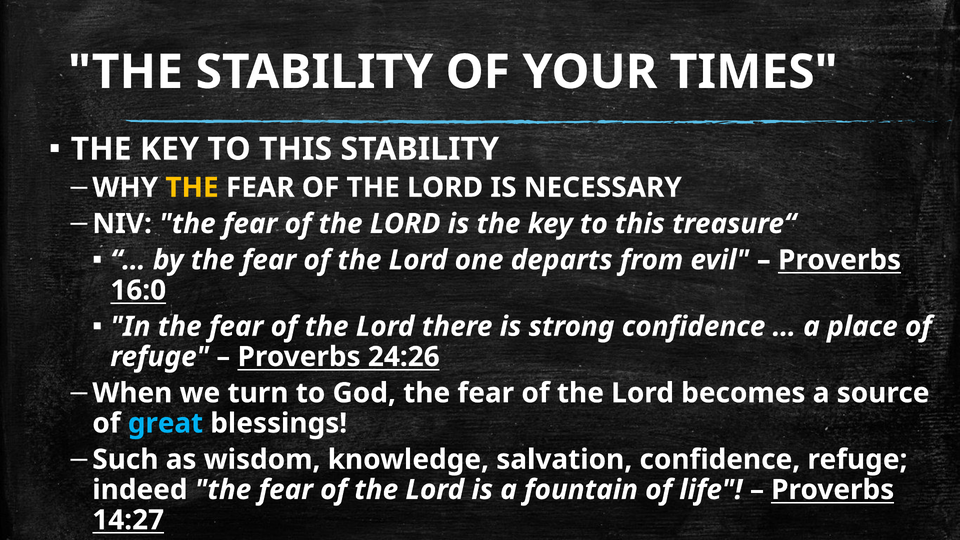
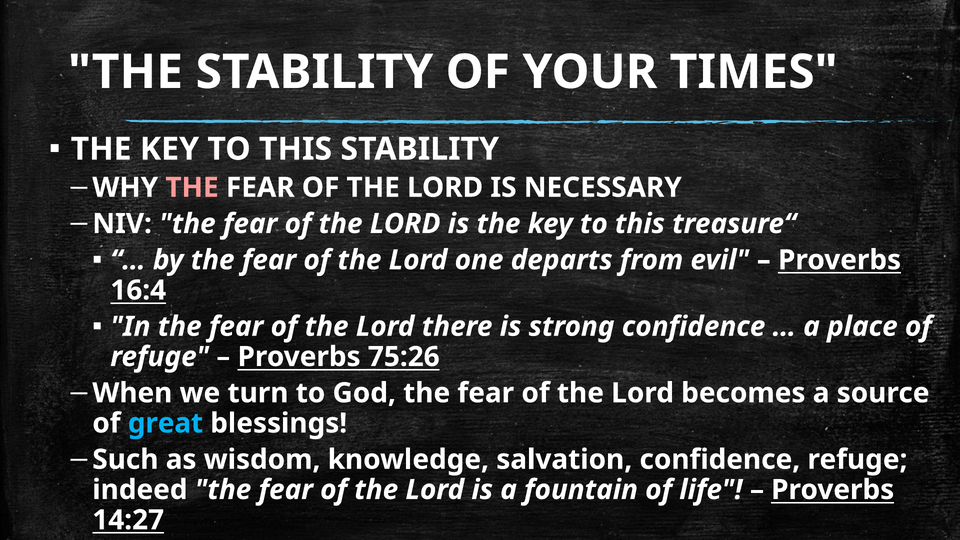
THE colour: yellow -> pink (192, 188)
16:0: 16:0 -> 16:4 (138, 290)
24:26: 24:26 -> 75:26 (404, 357)
